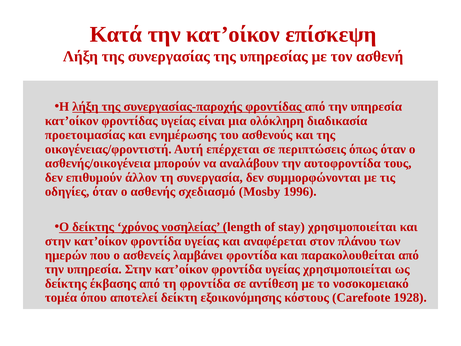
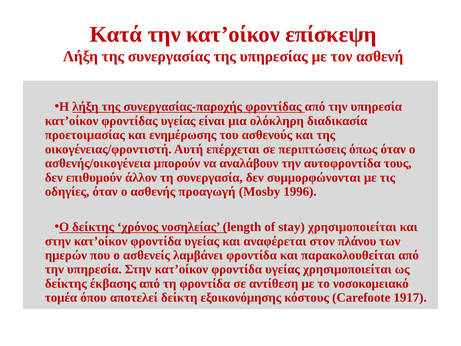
σχεδιασμό: σχεδιασμό -> προαγωγή (207, 191)
1928: 1928 -> 1917 (410, 297)
